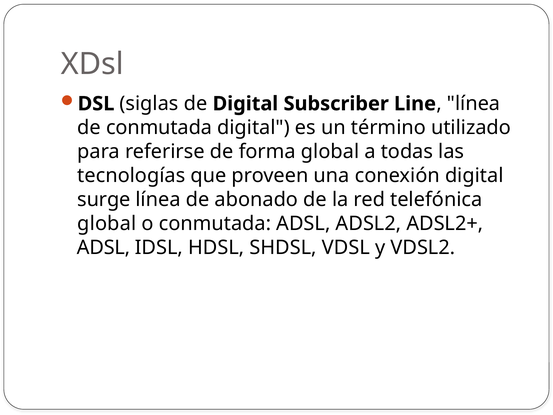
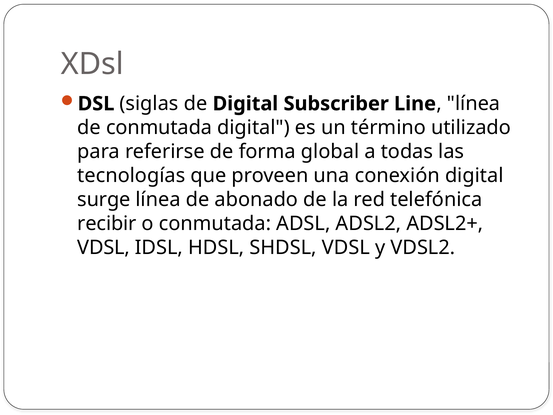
global: global -> recibir (107, 223)
ADSL: ADSL -> VDSL (104, 247)
